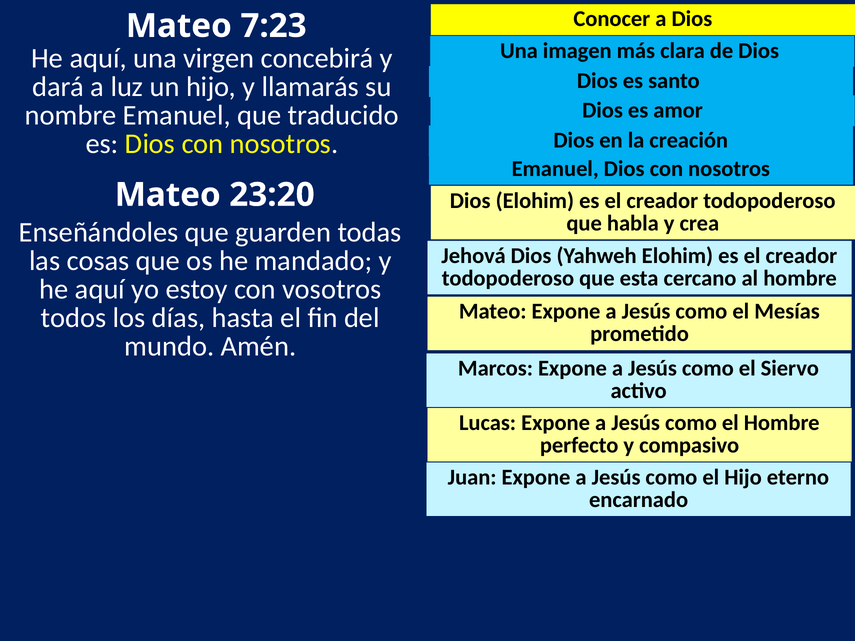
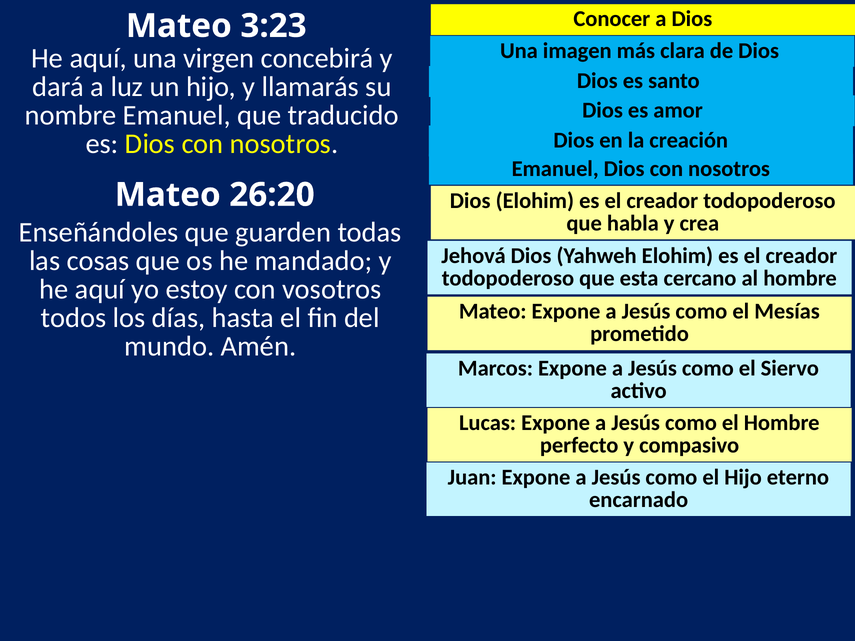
7:23: 7:23 -> 3:23 (274, 26)
23:20: 23:20 -> 26:20 (272, 195)
